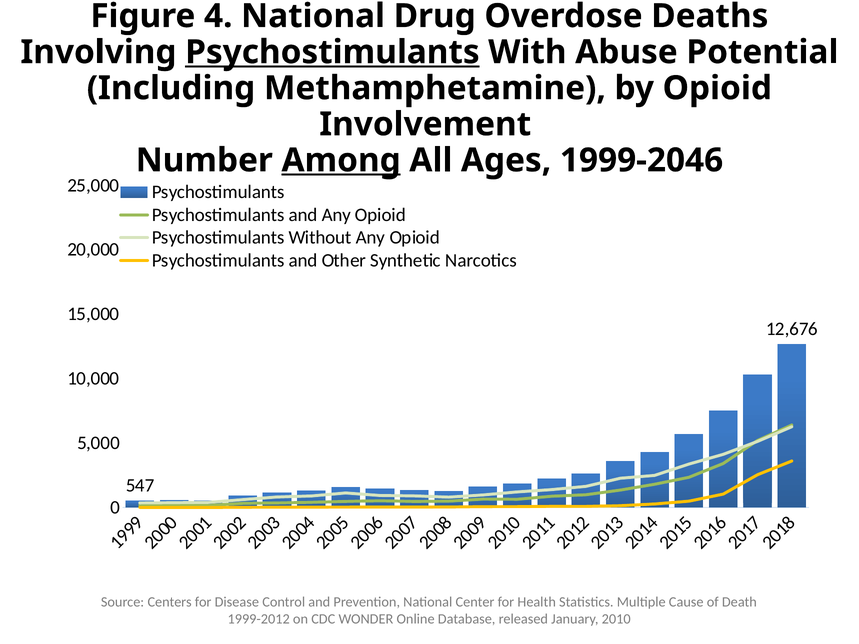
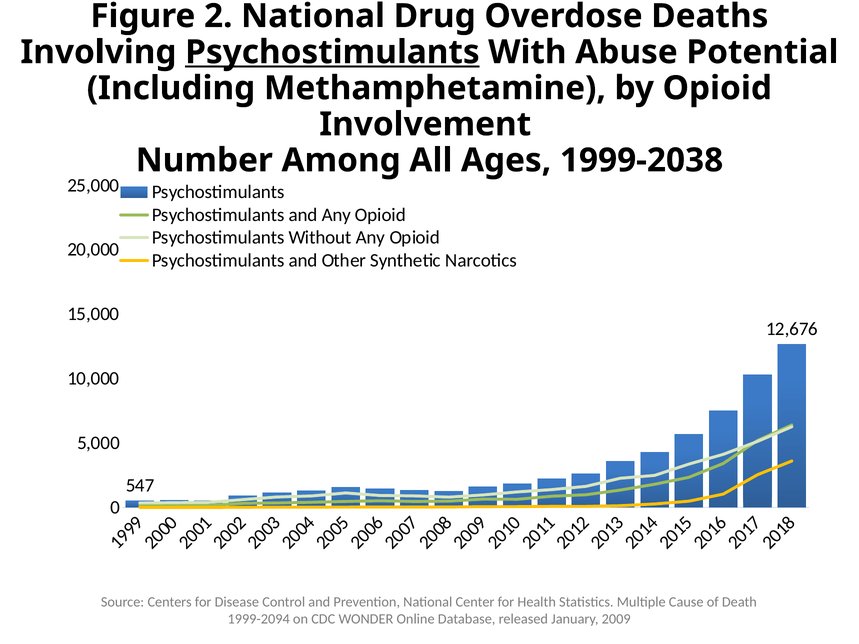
Figure 4: 4 -> 2 (218, 16)
Among underline: present -> none (341, 160)
1999-2046: 1999-2046 -> 1999-2038 (642, 160)
1999-2012: 1999-2012 -> 1999-2094 (259, 619)
2010: 2010 -> 2009 (616, 619)
